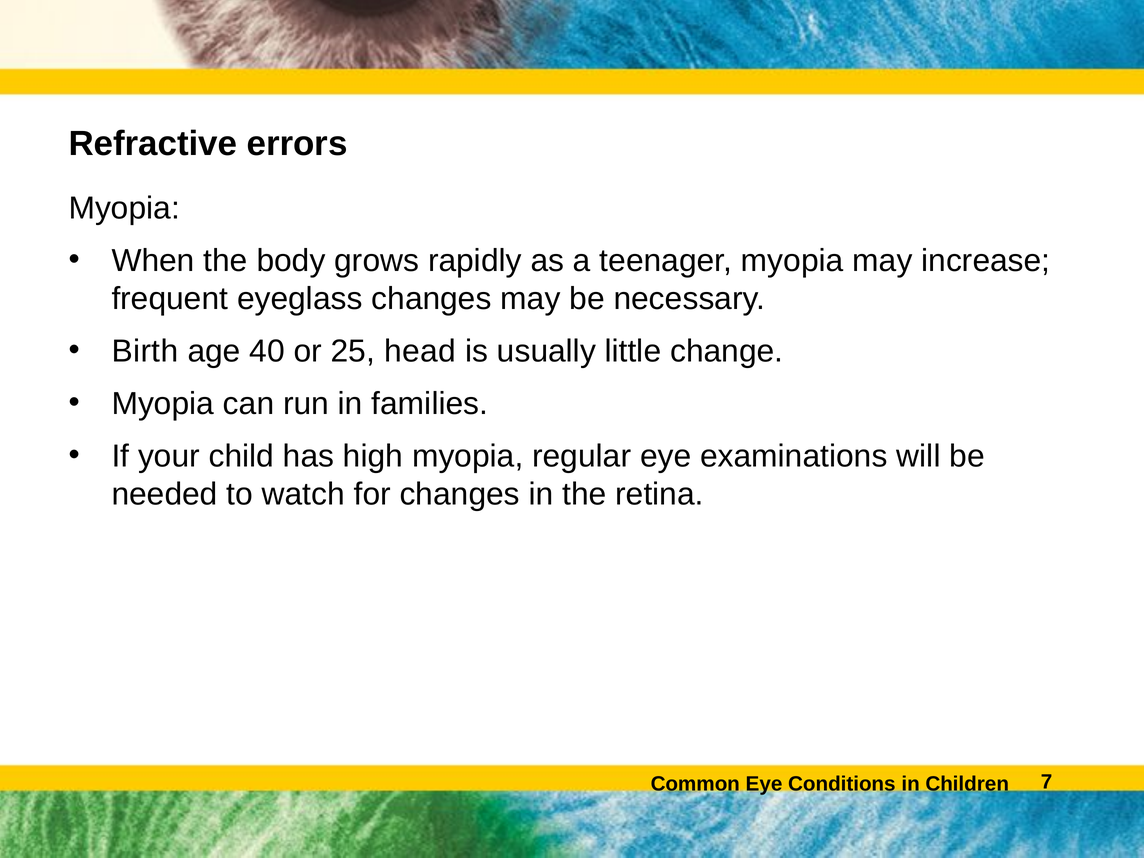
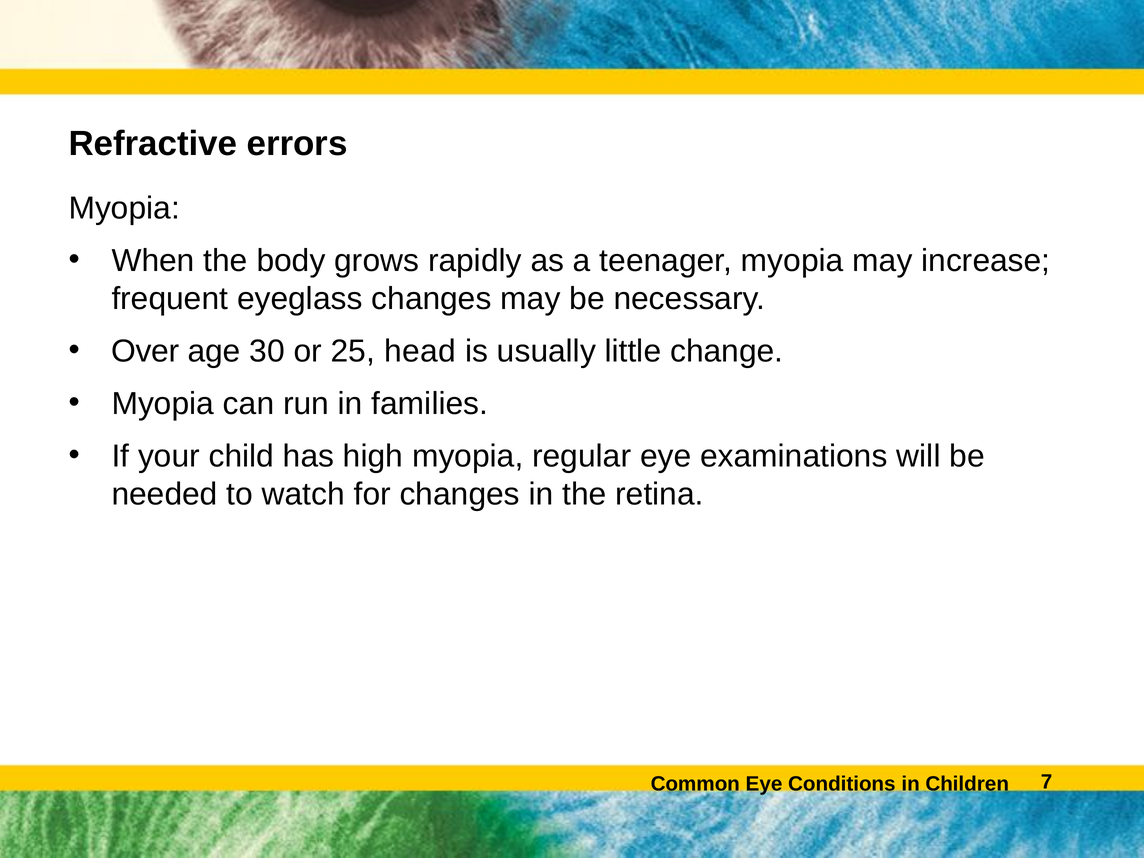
Birth: Birth -> Over (145, 351)
40: 40 -> 30 (267, 351)
